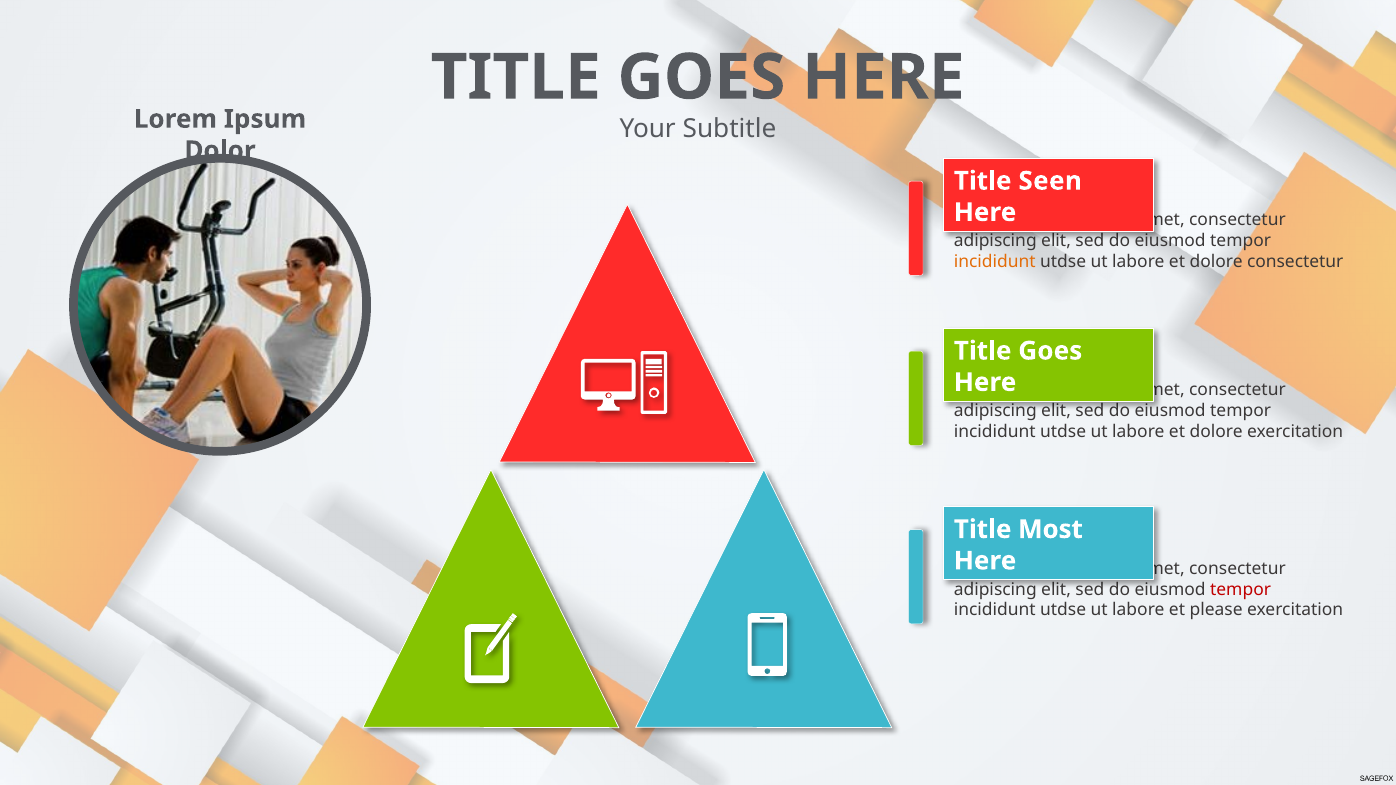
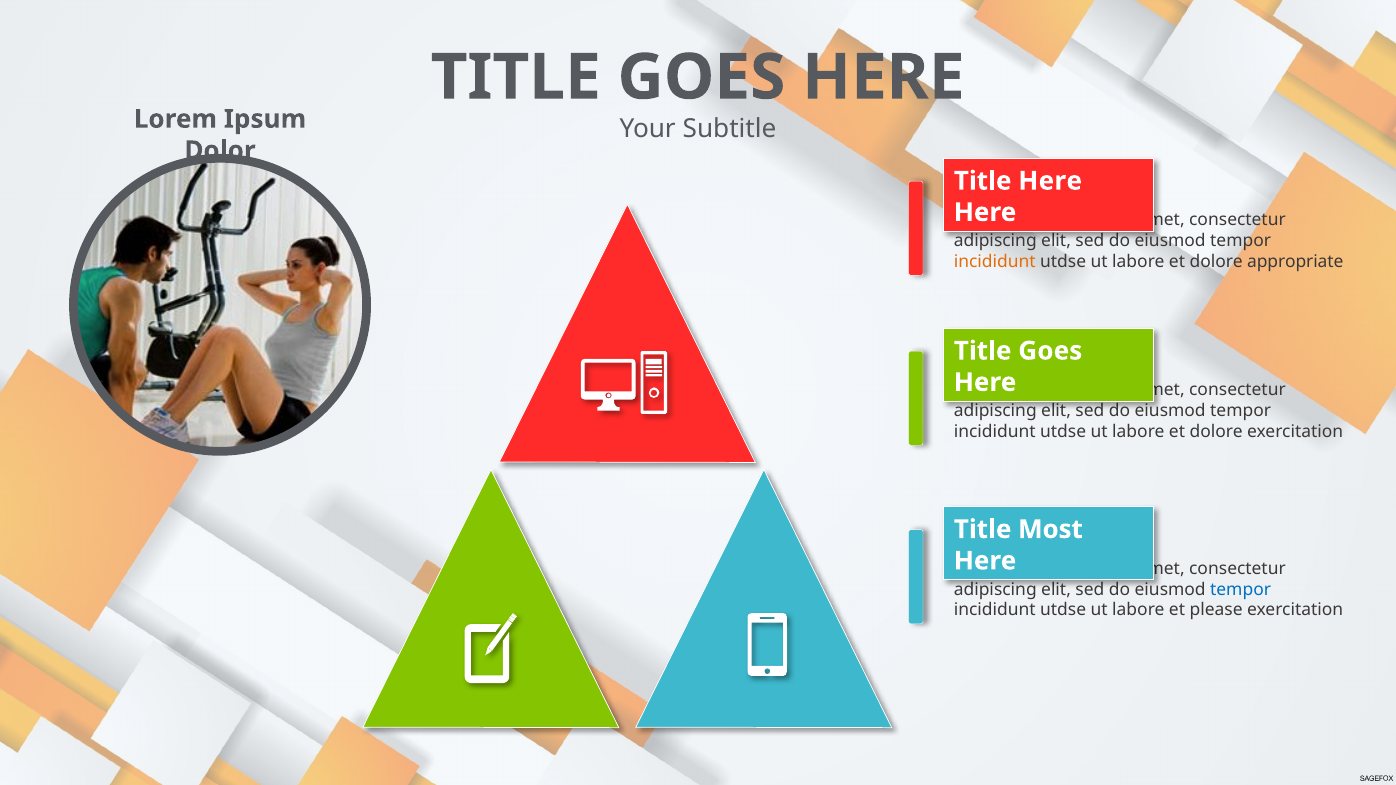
Title Seen: Seen -> Here (1050, 181)
dolore consectetur: consectetur -> appropriate (1295, 262)
tempor colour: red -> blue (1241, 589)
